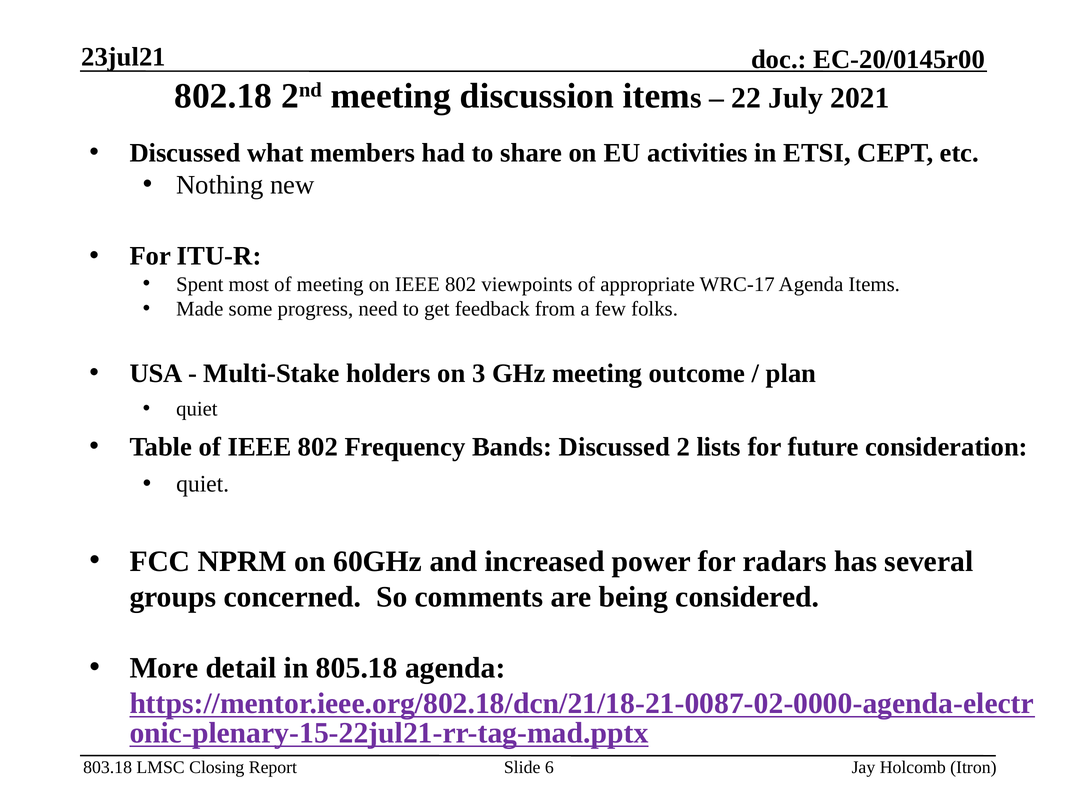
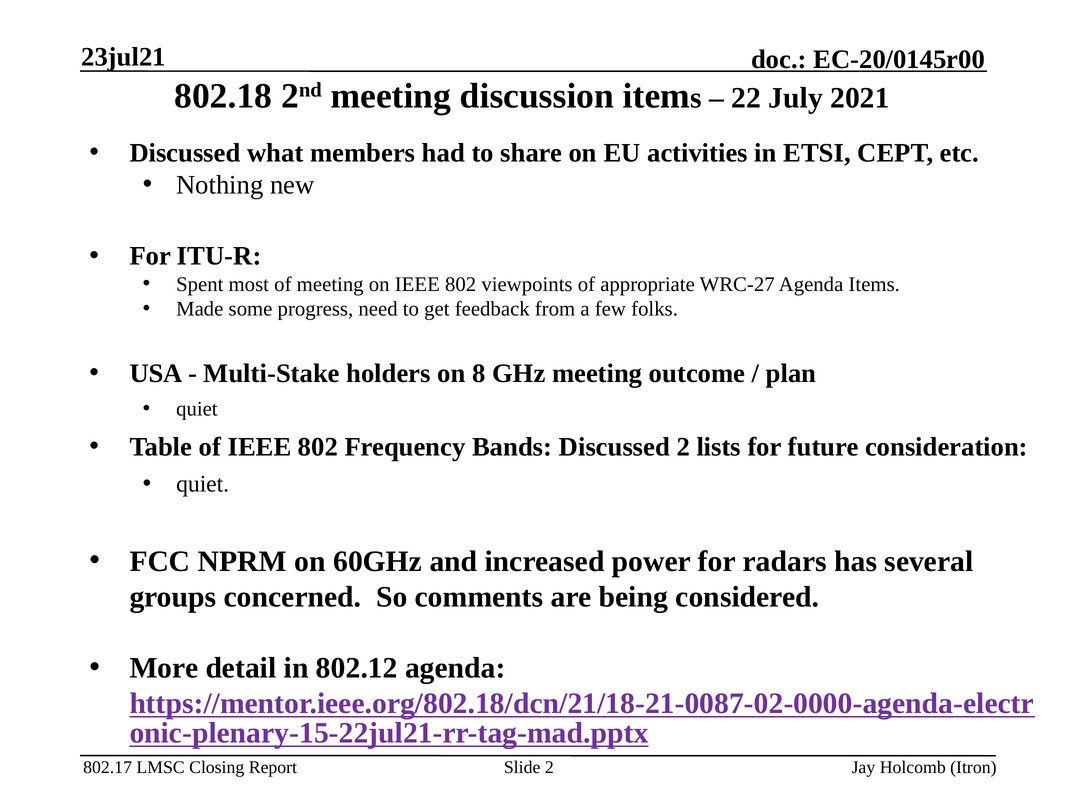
WRC-17: WRC-17 -> WRC-27 (737, 284)
3: 3 -> 8 (479, 374)
805.18: 805.18 -> 802.12 (357, 668)
803.18: 803.18 -> 802.17 (108, 767)
Slide 6: 6 -> 2 (549, 768)
